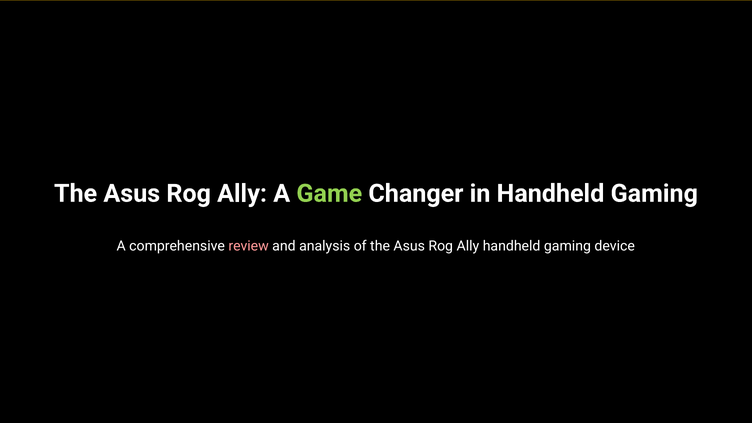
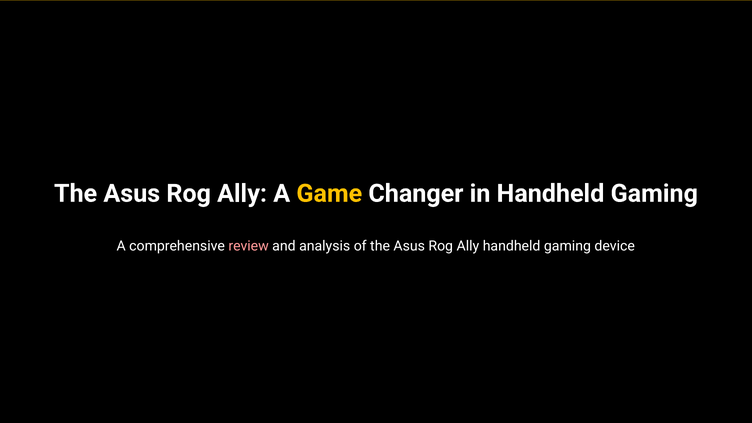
Game colour: light green -> yellow (329, 193)
